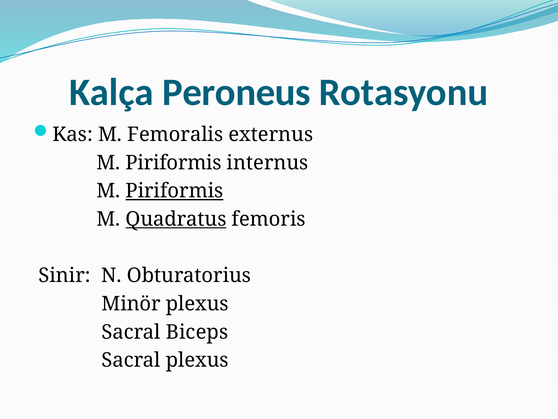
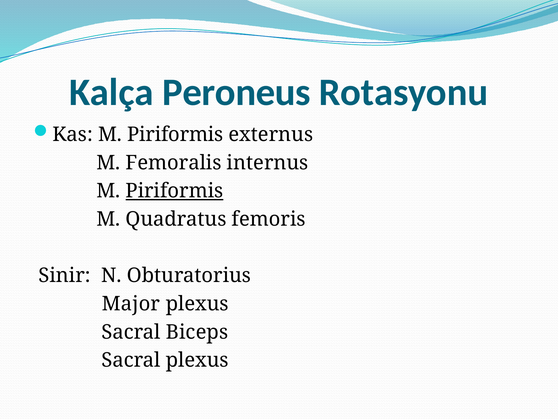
Kas M Femoralis: Femoralis -> Piriformis (175, 134)
Piriformis: Piriformis -> Femoralis (174, 163)
Quadratus underline: present -> none (176, 219)
Minör: Minör -> Major (131, 303)
